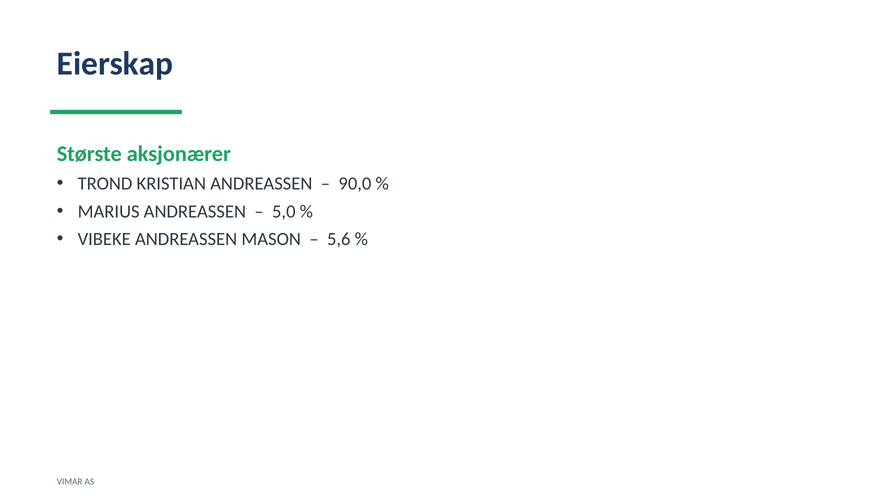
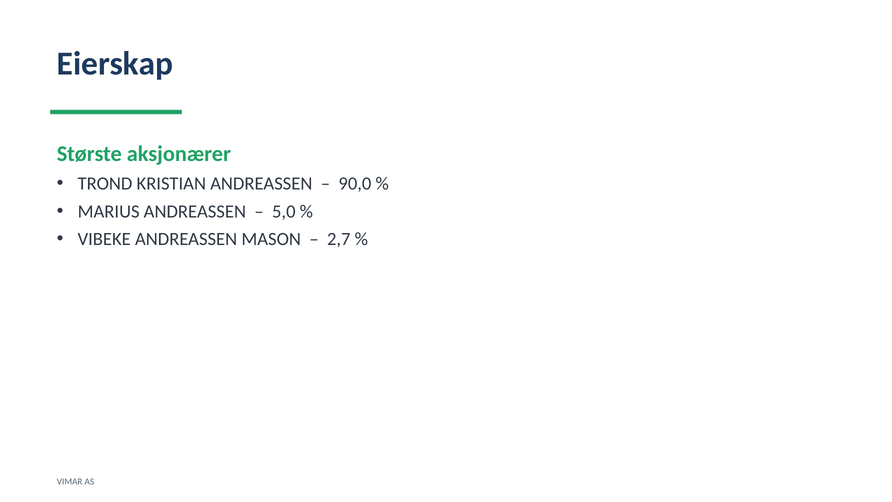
5,6: 5,6 -> 2,7 (339, 239)
